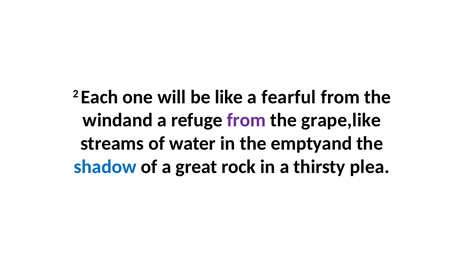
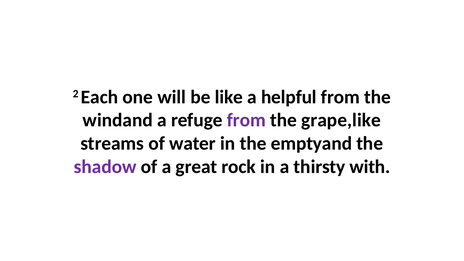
fearful: fearful -> helpful (289, 97)
shadow colour: blue -> purple (105, 167)
plea: plea -> with (370, 167)
